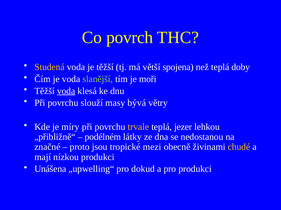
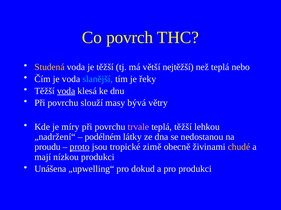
spojena: spojena -> nejtěžší (178, 67)
doby: doby -> nebo (241, 67)
slanější colour: light green -> light blue (98, 79)
moři: moři -> řeky (148, 79)
trvale colour: yellow -> pink (138, 127)
teplá jezer: jezer -> těžší (183, 127)
„přibližně“: „přibližně“ -> „nadržení“ (55, 137)
značné: značné -> proudu (47, 147)
proto underline: none -> present (80, 147)
mezi: mezi -> zimě (152, 147)
